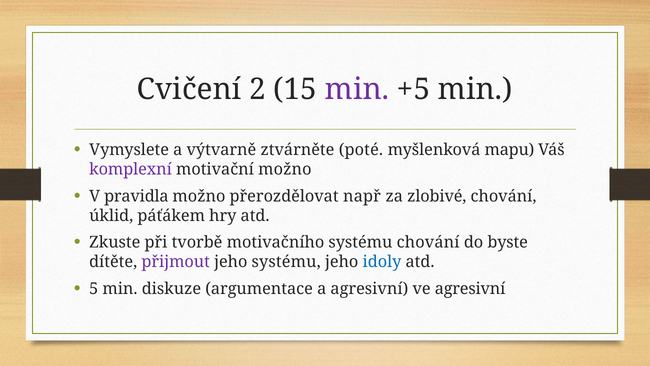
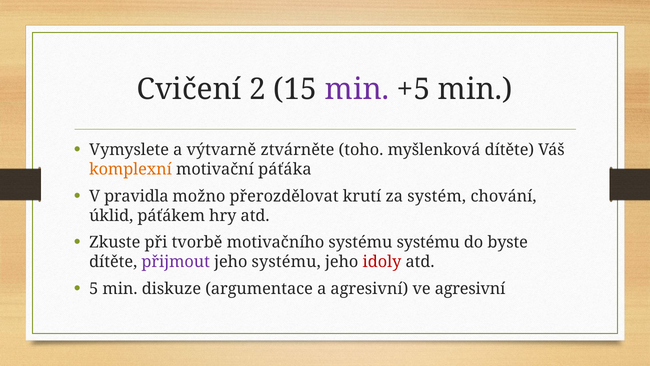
poté: poté -> toho (361, 150)
myšlenková mapu: mapu -> dítěte (509, 150)
komplexní colour: purple -> orange (131, 169)
motivační možno: možno -> páťáka (285, 169)
např: např -> krutí (362, 196)
zlobivé: zlobivé -> systém (437, 196)
systému chování: chování -> systému (428, 242)
idoly colour: blue -> red (382, 262)
